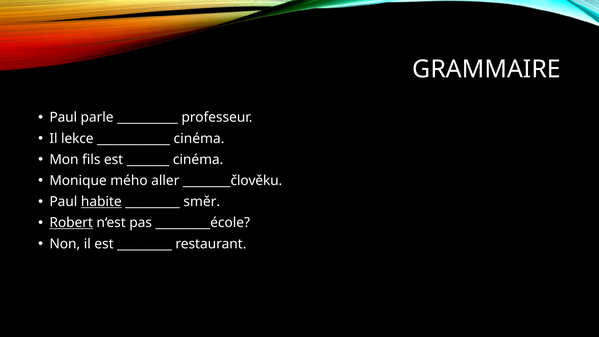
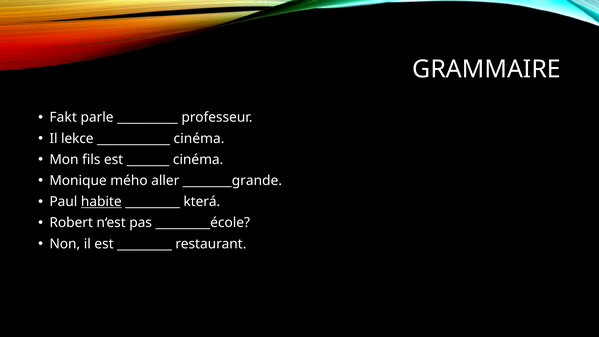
Paul: Paul -> Fakt (63, 117)
________člověku: ________člověku -> ________grande (232, 181)
směr: směr -> která (202, 202)
Robert underline: present -> none (71, 223)
